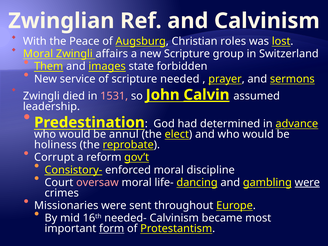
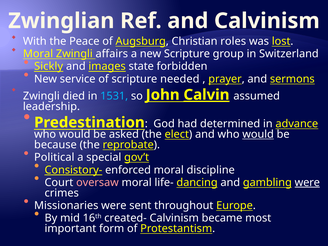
Them: Them -> Sickly (49, 66)
1531 colour: pink -> light blue (114, 96)
annul: annul -> asked (124, 134)
would underline: none -> present (258, 134)
holiness: holiness -> because (55, 145)
Corrupt: Corrupt -> Political (54, 157)
reform: reform -> special (104, 157)
needed-: needed- -> created- (126, 218)
form underline: present -> none (112, 229)
